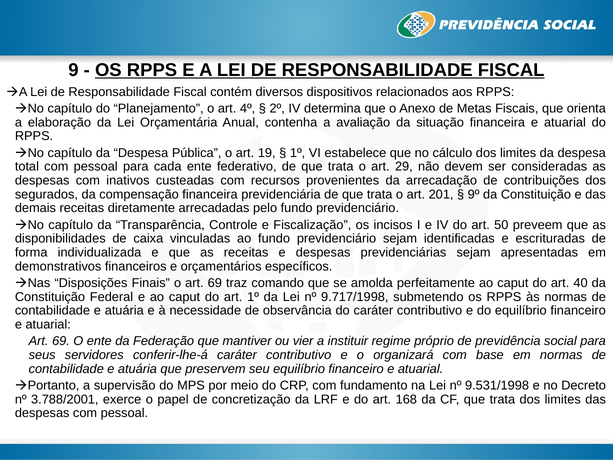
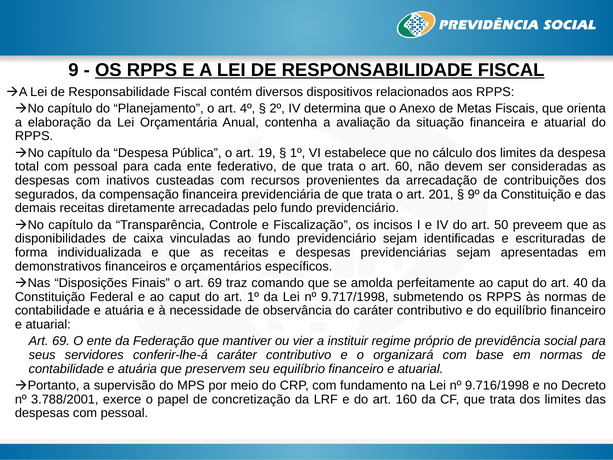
29: 29 -> 60 (404, 167)
9.531/1998: 9.531/1998 -> 9.716/1998 (497, 385)
168: 168 -> 160 (406, 399)
